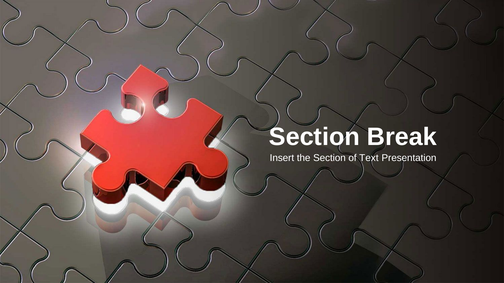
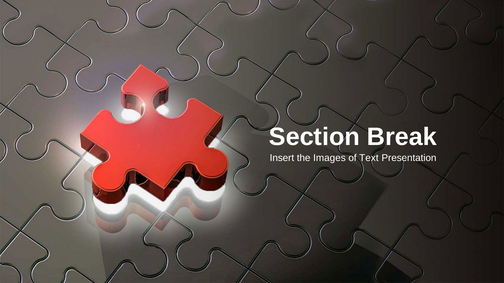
the Section: Section -> Images (329, 158)
